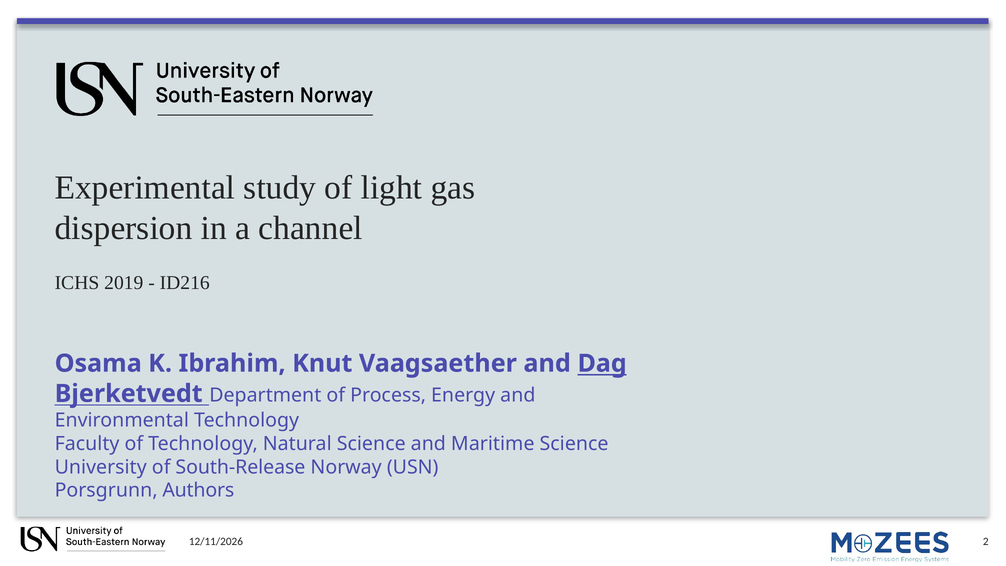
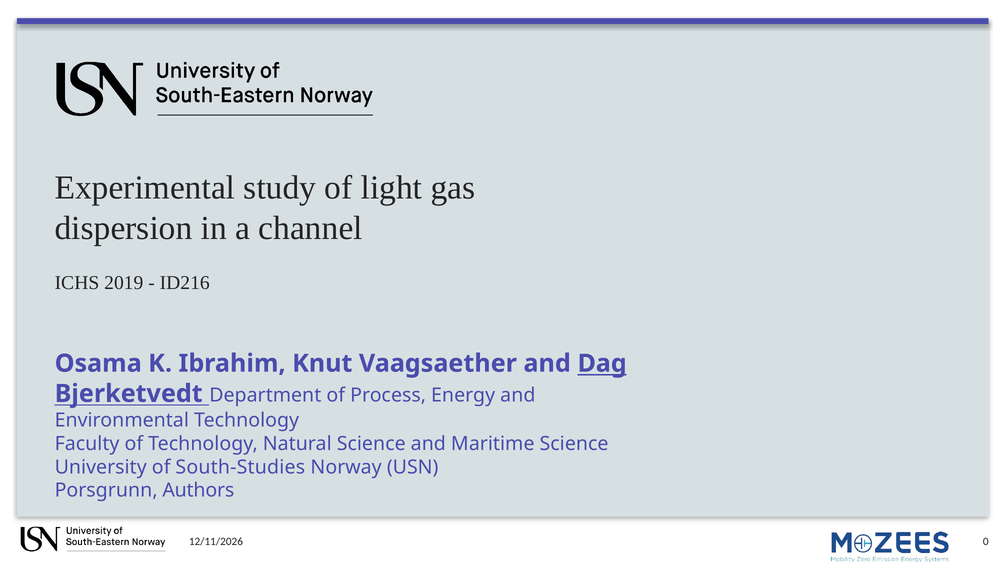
South-Release: South-Release -> South-Studies (240, 467)
2: 2 -> 0 (986, 541)
